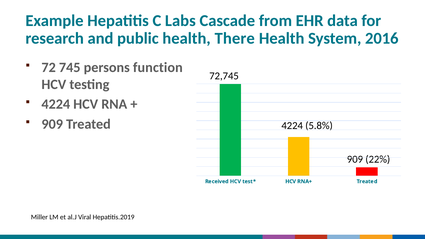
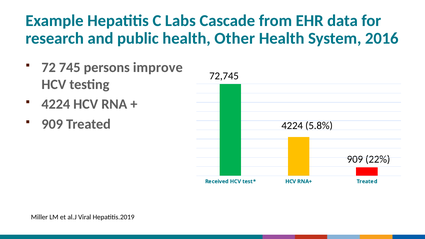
There: There -> Other (235, 39)
function: function -> improve (158, 67)
